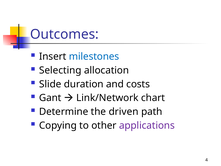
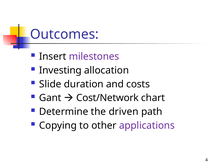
milestones colour: blue -> purple (94, 56)
Selecting: Selecting -> Investing (60, 70)
Link/Network: Link/Network -> Cost/Network (107, 98)
